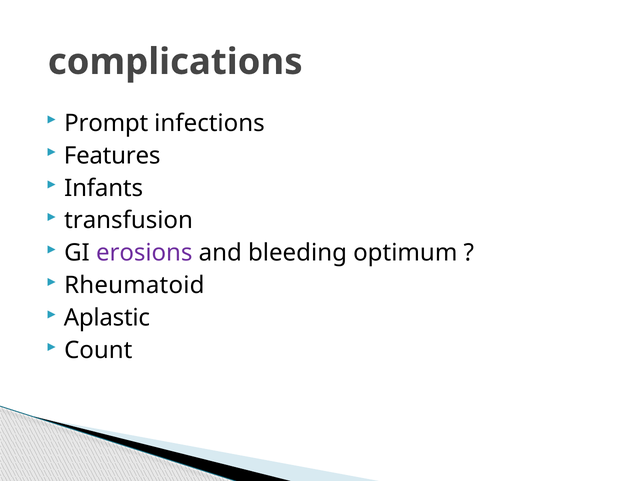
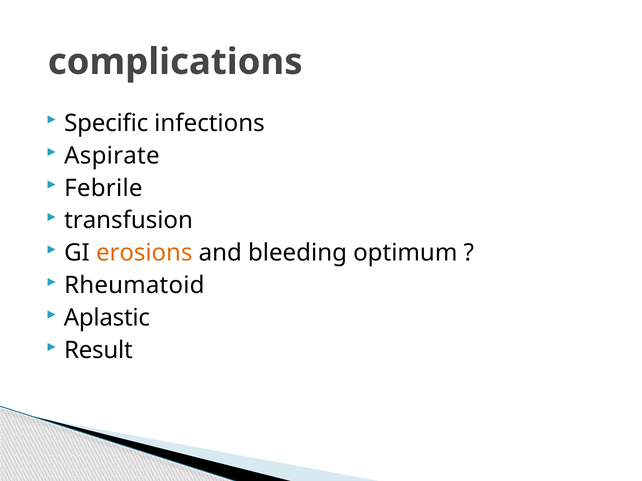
Prompt: Prompt -> Specific (106, 123)
Features: Features -> Aspirate (112, 156)
Infants: Infants -> Febrile (103, 188)
erosions colour: purple -> orange (144, 253)
Count: Count -> Result (98, 351)
